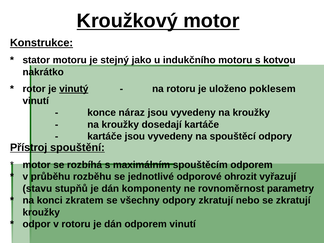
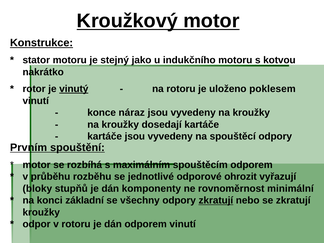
Přístroj: Přístroj -> Prvním (29, 148)
stavu: stavu -> bloky (37, 189)
parametry: parametry -> minimální (290, 189)
zkratem: zkratem -> základní (85, 200)
zkratují underline: none -> present (216, 200)
